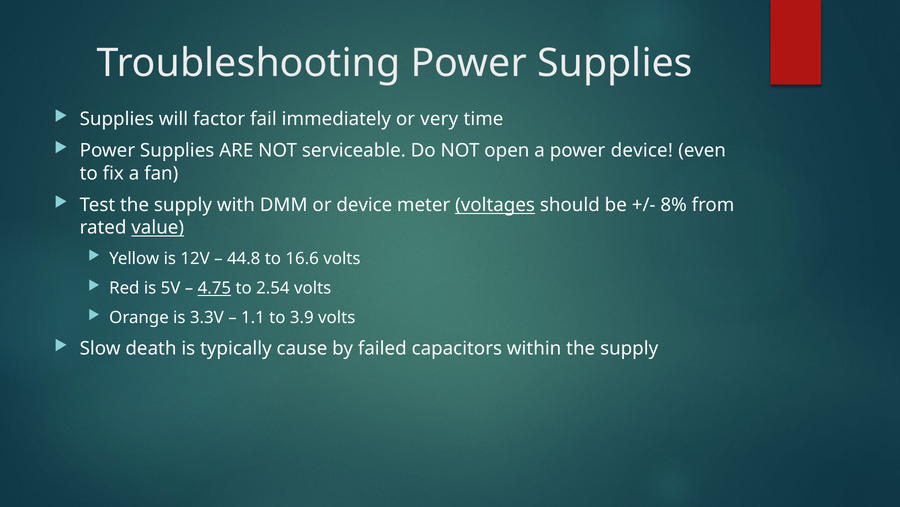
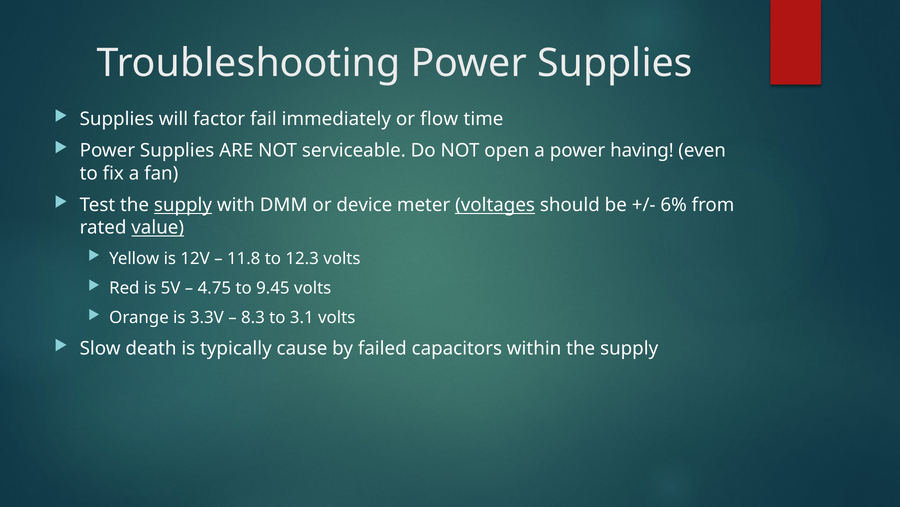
very: very -> flow (439, 119)
power device: device -> having (642, 151)
supply underline: none -> present (183, 205)
8%: 8% -> 6% (674, 205)
44.8: 44.8 -> 11.8 (244, 258)
16.6: 16.6 -> 12.3 (302, 258)
4.75 underline: present -> none (214, 288)
2.54: 2.54 -> 9.45 (273, 288)
1.1: 1.1 -> 8.3 (253, 317)
3.9: 3.9 -> 3.1 (302, 317)
